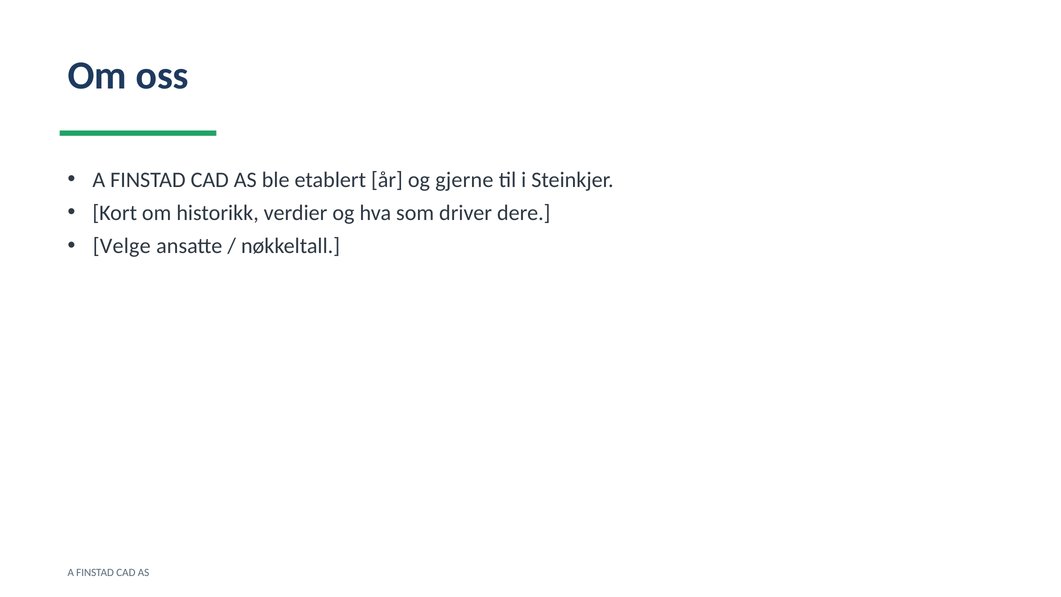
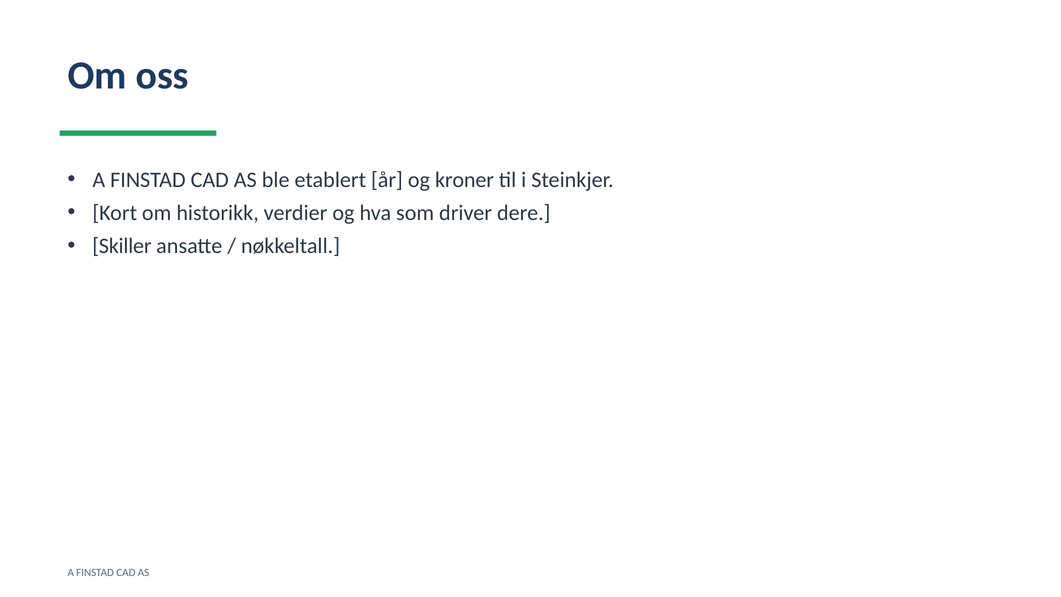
gjerne: gjerne -> kroner (465, 180)
Velge: Velge -> Skiller (122, 246)
